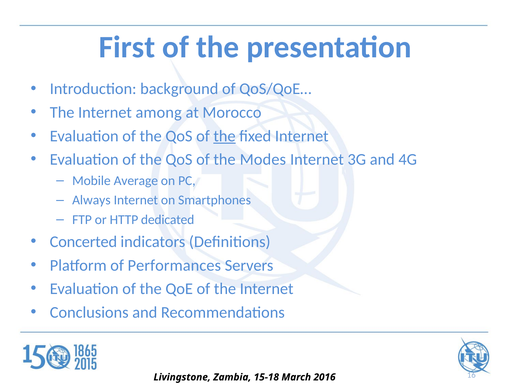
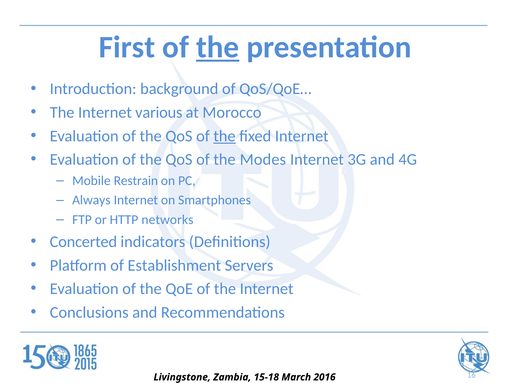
the underline: none -> present (218, 47)
among: among -> various (159, 113)
Average: Average -> Restrain (136, 181)
dedicated: dedicated -> networks (167, 220)
Performances: Performances -> Establishment (174, 266)
